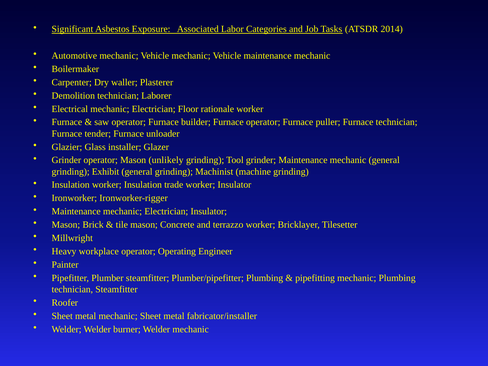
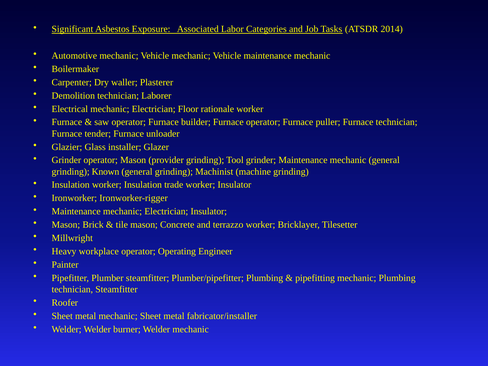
unlikely: unlikely -> provider (166, 160)
Exhibit: Exhibit -> Known (106, 172)
